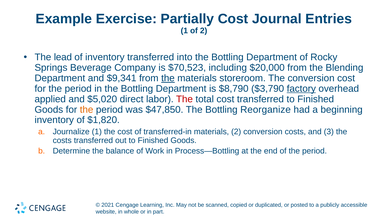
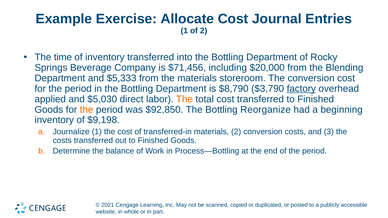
Partially: Partially -> Allocate (187, 19)
lead: lead -> time (63, 57)
$70,523: $70,523 -> $71,456 (187, 68)
$9,341: $9,341 -> $5,333 (122, 78)
the underline: present -> none (168, 78)
$5,020: $5,020 -> $5,030 (102, 99)
The colour: red -> orange (184, 99)
$47,850: $47,850 -> $92,850 (164, 110)
$1,820: $1,820 -> $9,198 (104, 120)
